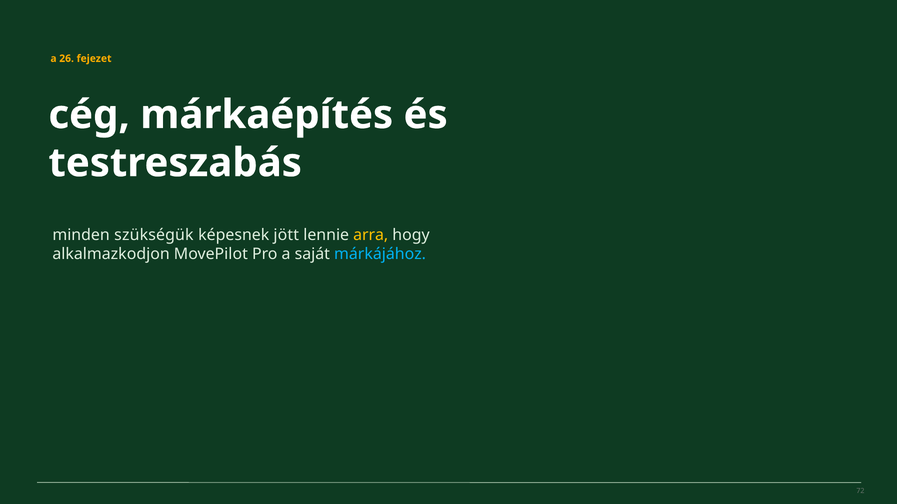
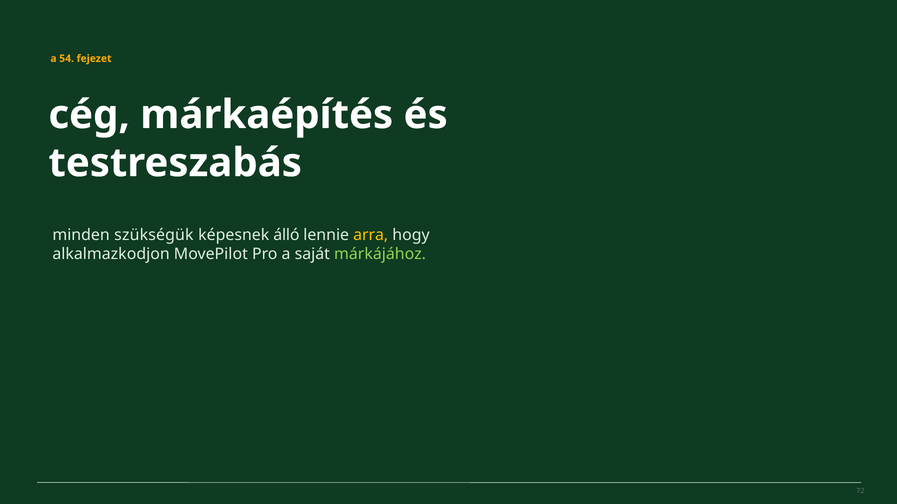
26: 26 -> 54 (67, 59)
jött: jött -> álló (286, 235)
márkájához colour: light blue -> light green (380, 255)
